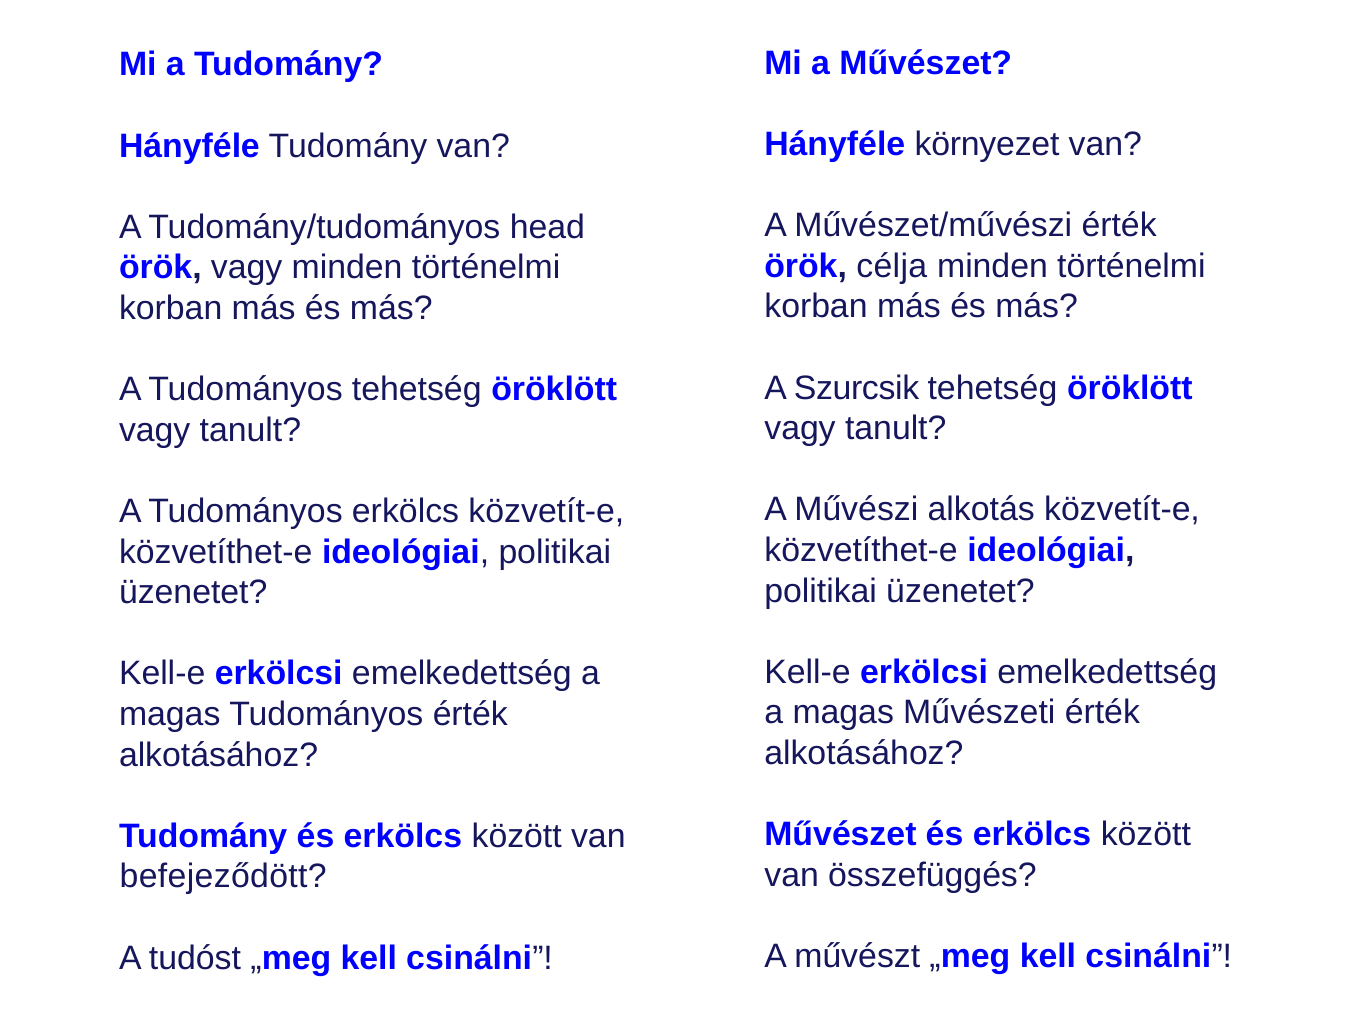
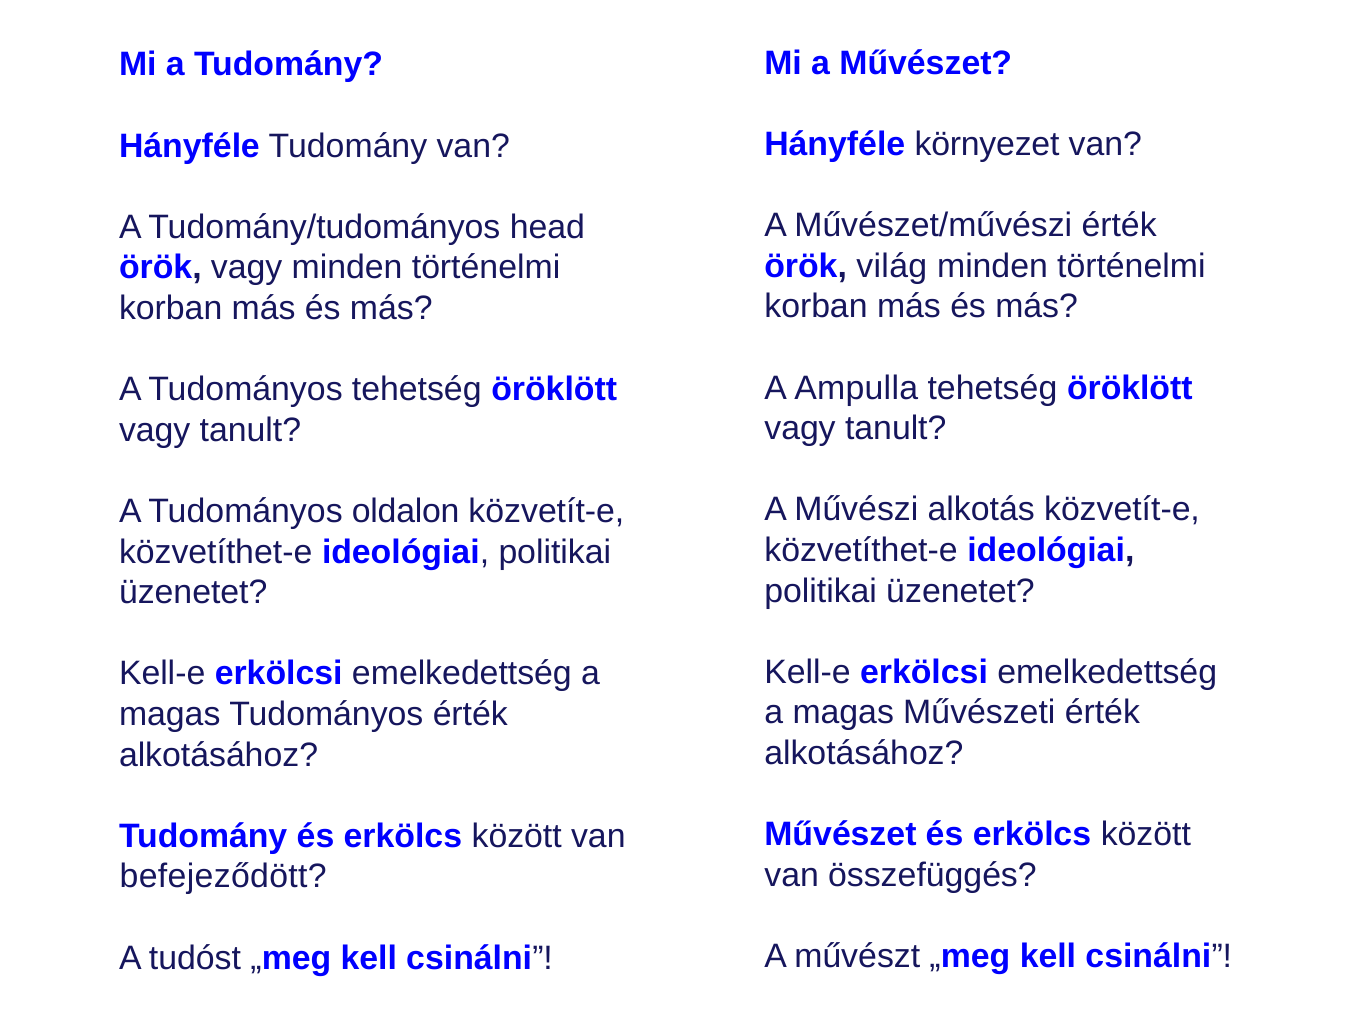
célja: célja -> világ (892, 266)
Szurcsik: Szurcsik -> Ampulla (856, 388)
Tudományos erkölcs: erkölcs -> oldalon (406, 511)
